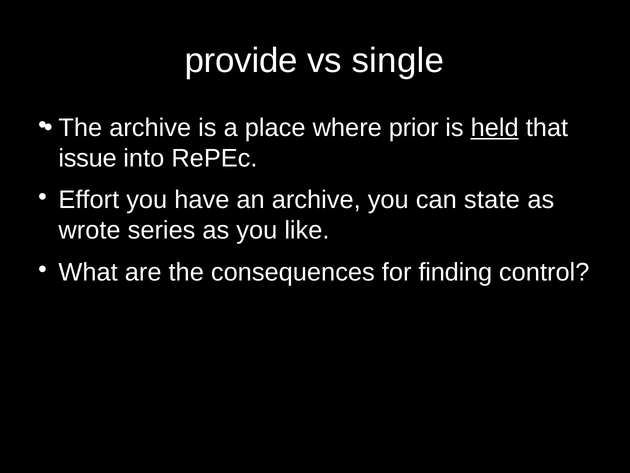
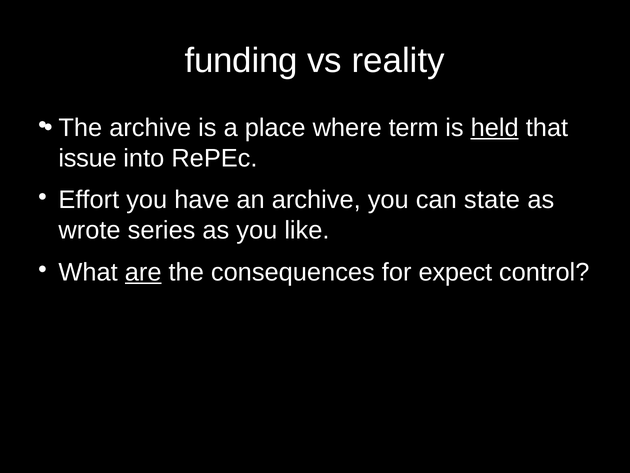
provide: provide -> funding (241, 61)
single: single -> reality (398, 61)
prior: prior -> term (414, 128)
are underline: none -> present (143, 272)
finding: finding -> expect (455, 272)
